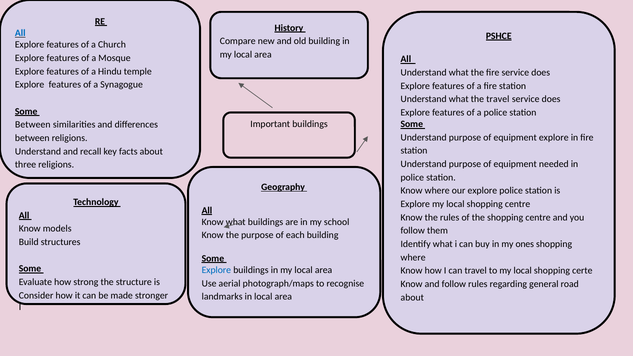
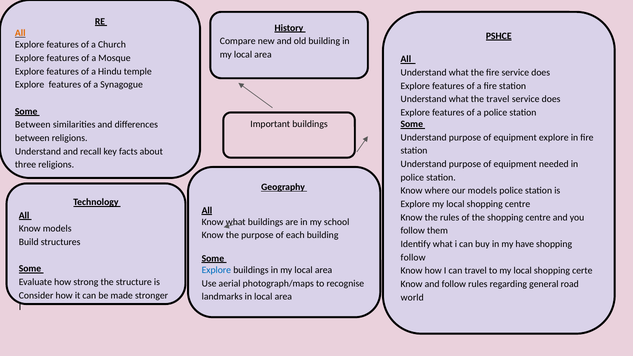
All colour: blue -> orange (20, 33)
our explore: explore -> models (482, 191)
ones: ones -> have (525, 244)
where: where -> follow (413, 257)
about: about -> world (412, 297)
